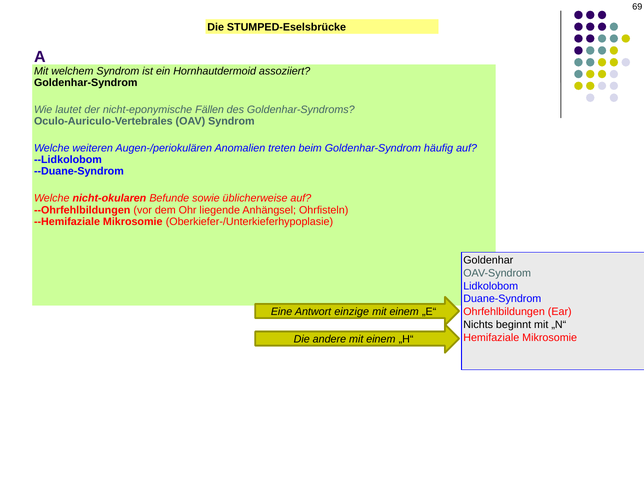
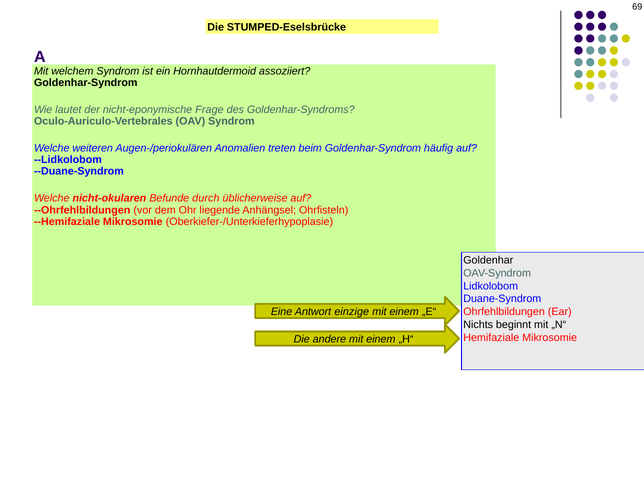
Fällen: Fällen -> Frage (209, 110)
Befunde sowie: sowie -> durch (206, 198)
